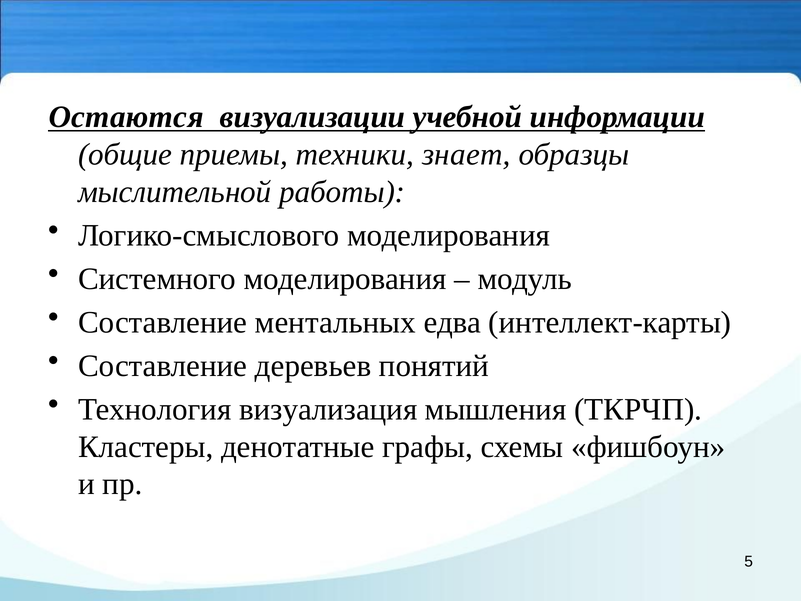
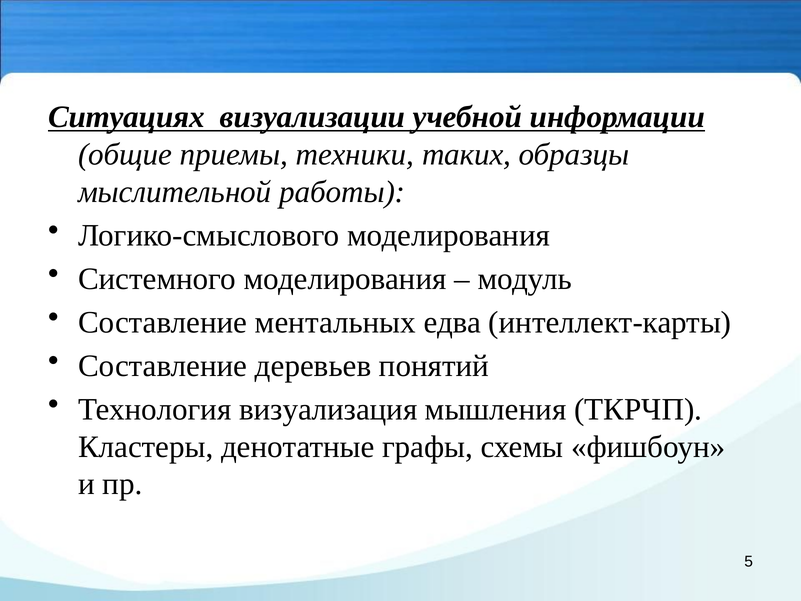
Остаются: Остаются -> Ситуациях (126, 117)
знает: знает -> таких (467, 154)
